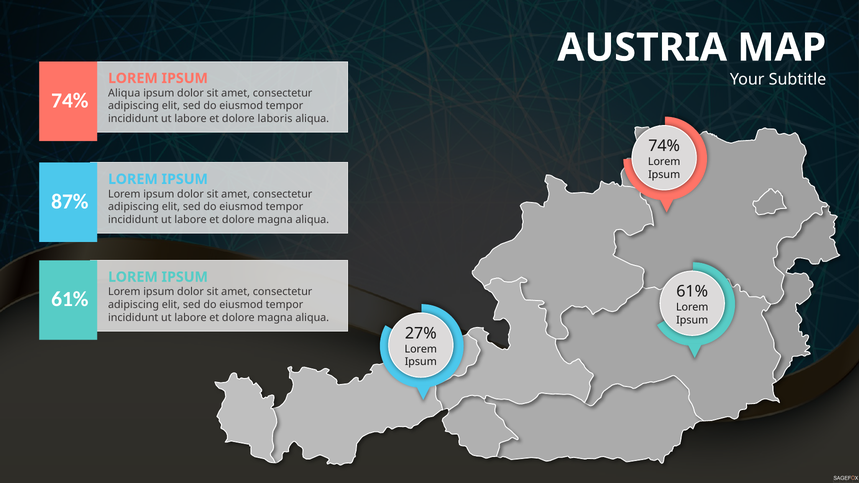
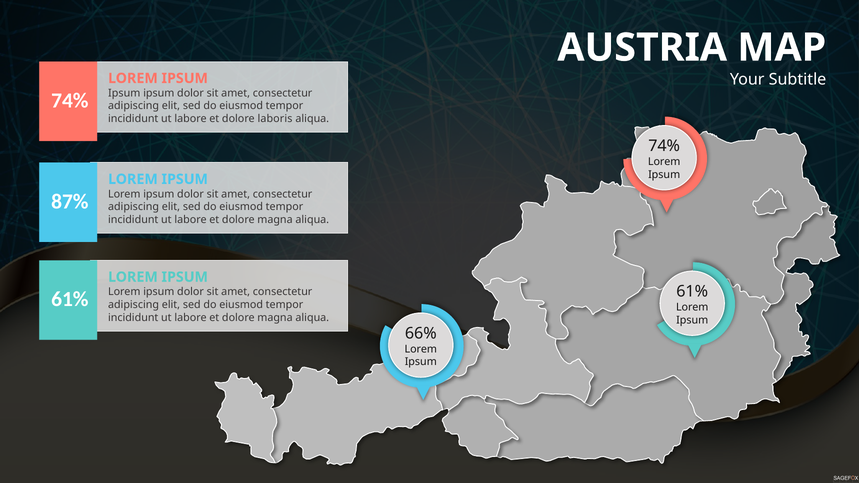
Aliqua: Aliqua -> Ipsum (124, 93)
27%: 27% -> 66% (421, 333)
